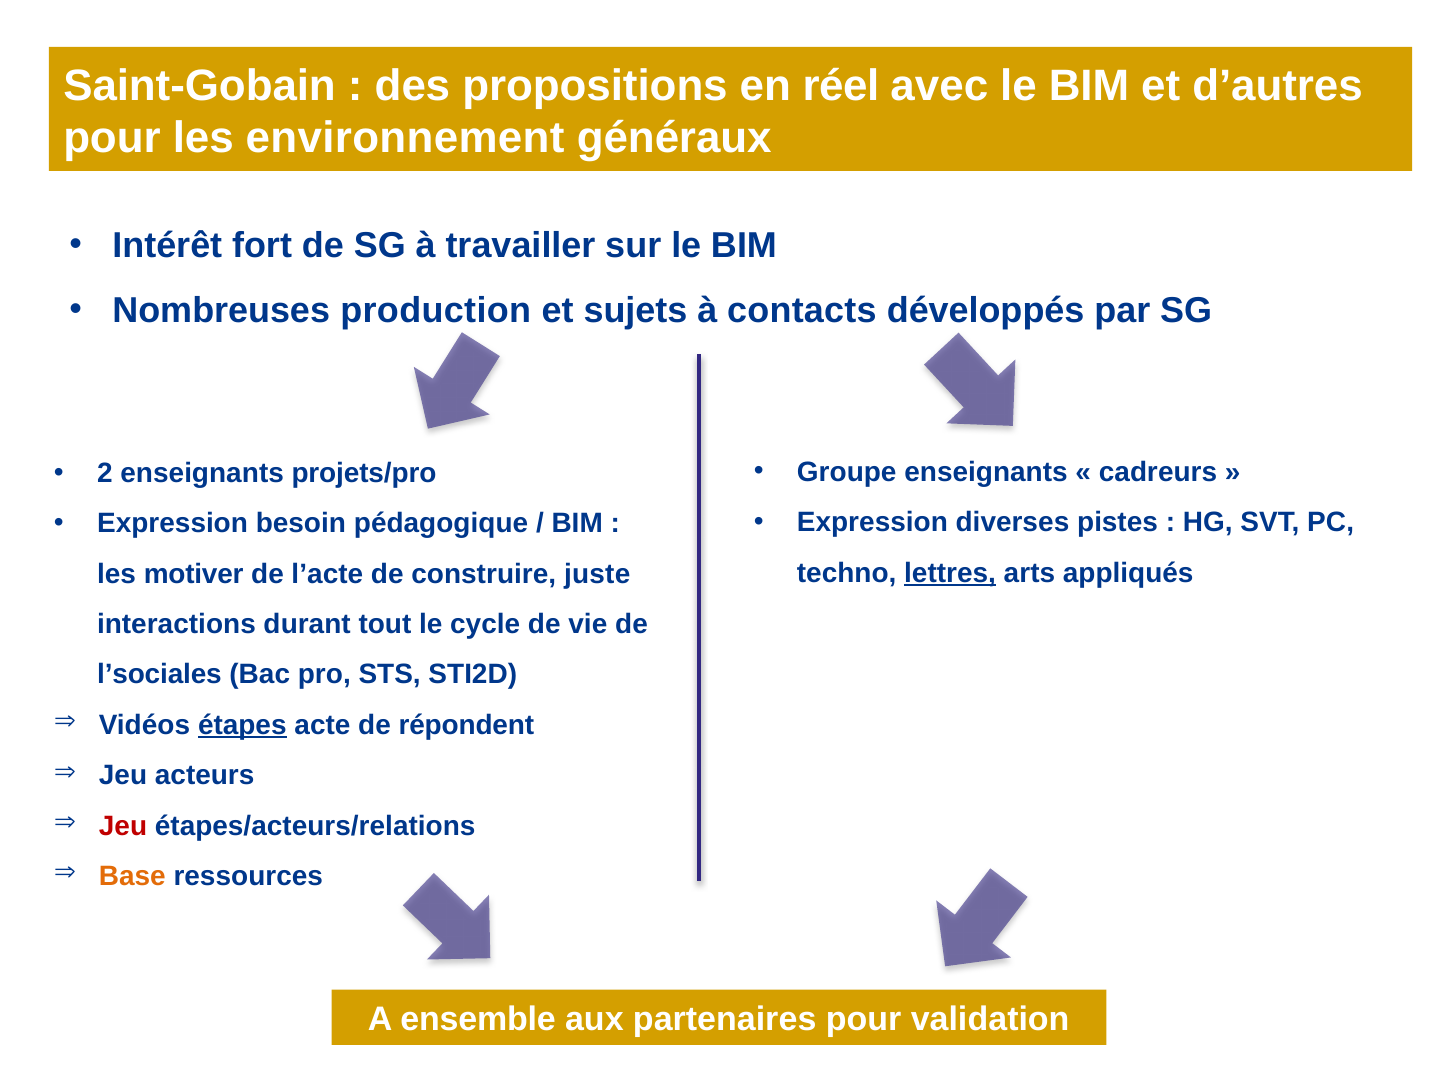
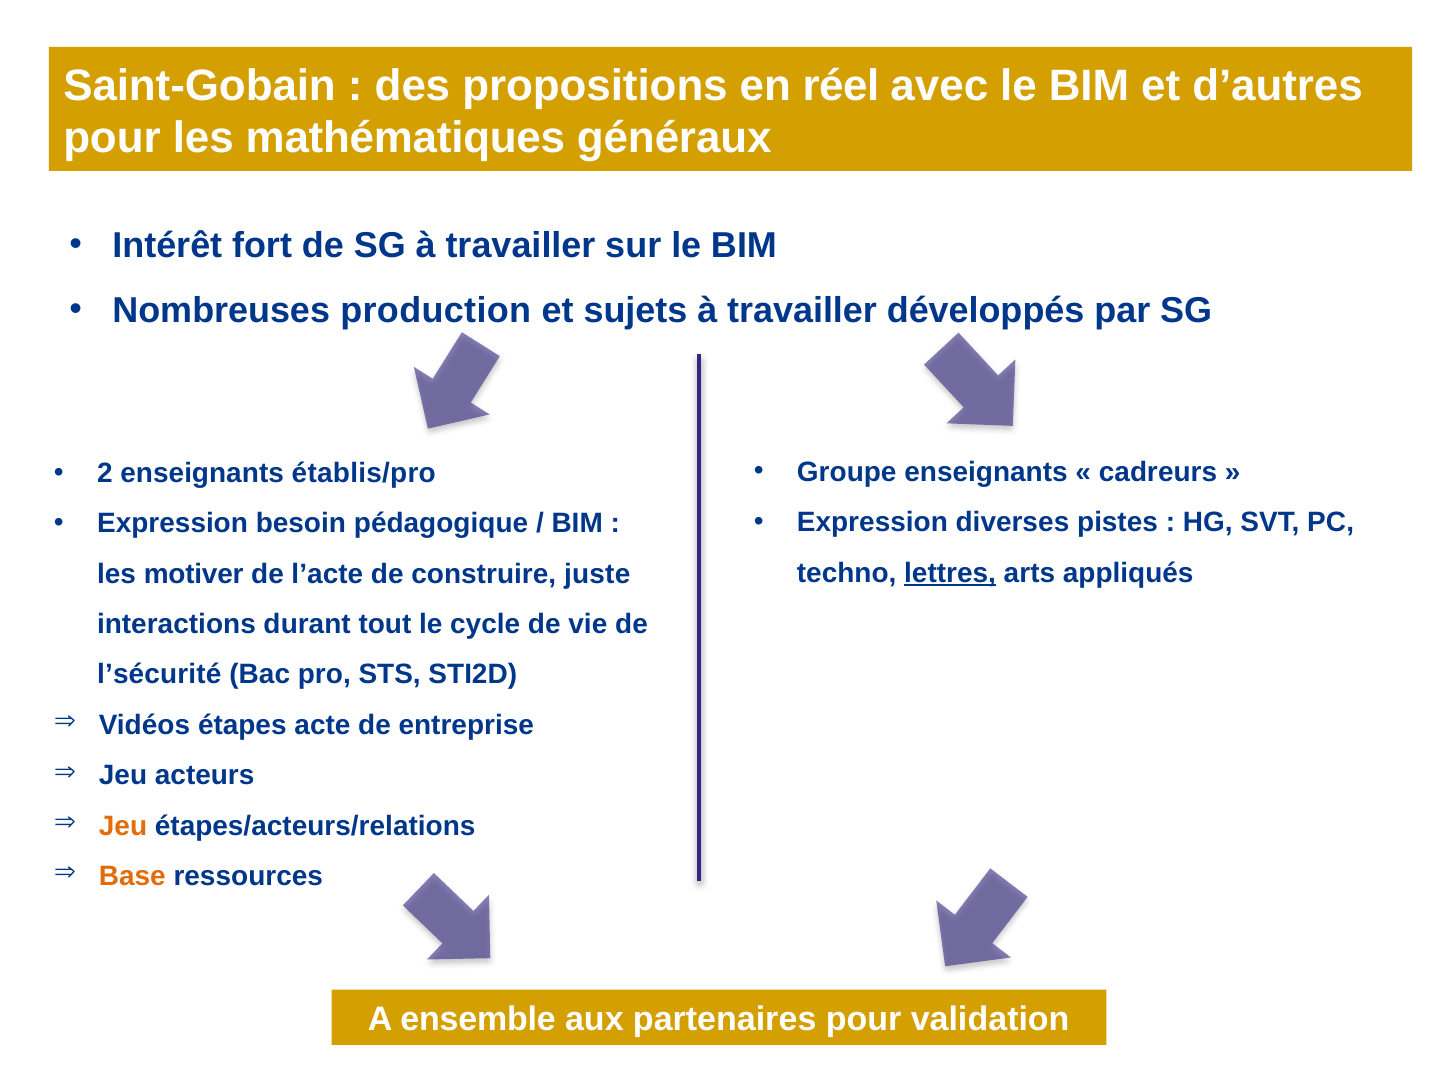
environnement: environnement -> mathématiques (405, 138)
sujets à contacts: contacts -> travailler (802, 310)
projets/pro: projets/pro -> établis/pro (364, 473)
l’sociales: l’sociales -> l’sécurité (159, 674)
étapes underline: present -> none (242, 725)
répondent: répondent -> entreprise (466, 725)
Jeu colour: red -> orange (123, 825)
